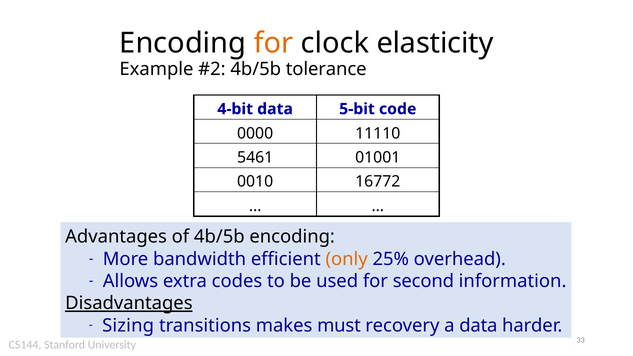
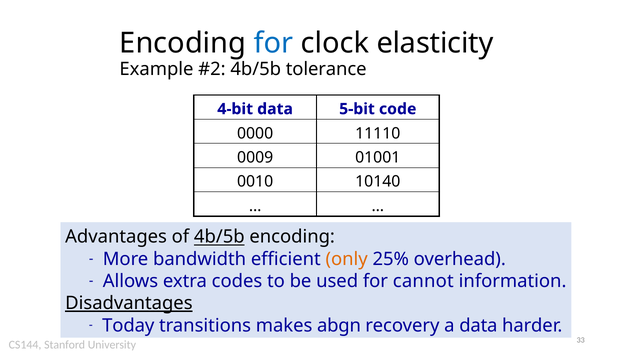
for colour: orange -> blue (273, 43)
5461: 5461 -> 0009 (255, 158)
16772: 16772 -> 10140 (378, 182)
4b/5b underline: none -> present (219, 237)
second: second -> cannot (423, 281)
Sizing: Sizing -> Today (128, 326)
must: must -> abgn (339, 326)
